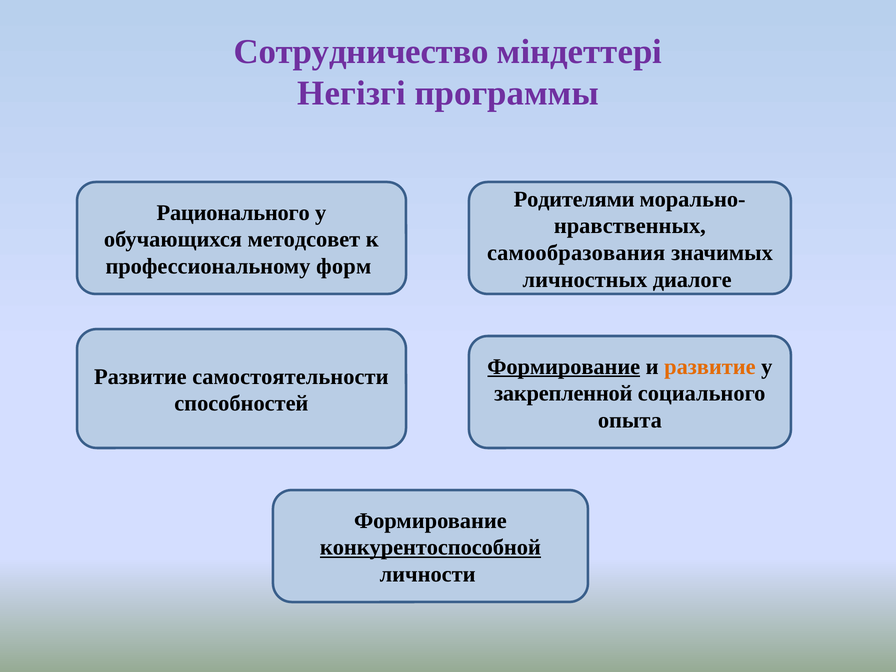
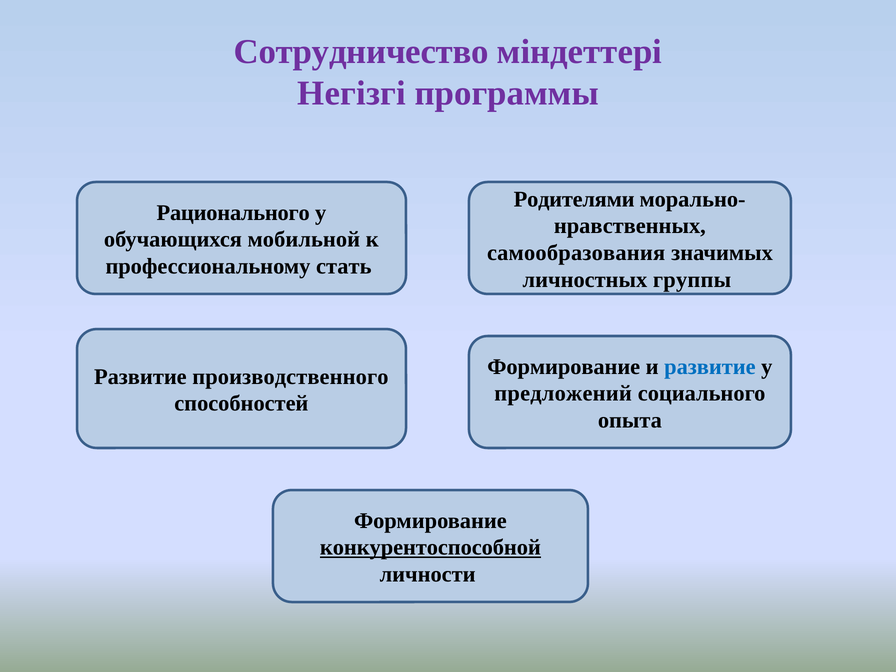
методсовет: методсовет -> мобильной (304, 240)
форм: форм -> стать (344, 266)
диалоге: диалоге -> группы (692, 280)
Формирование underline: present -> none (564, 367)
развитие colour: orange -> blue (710, 367)
самостоятельности: самостоятельности -> производственного (290, 377)
закрепленной: закрепленной -> предложений (563, 394)
